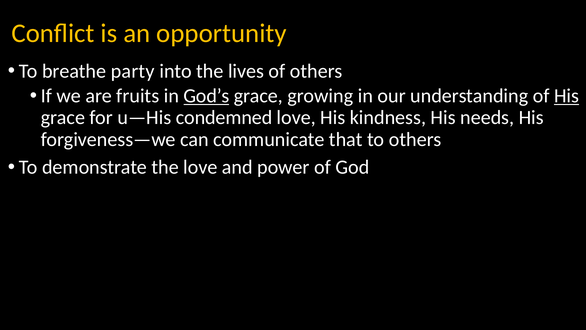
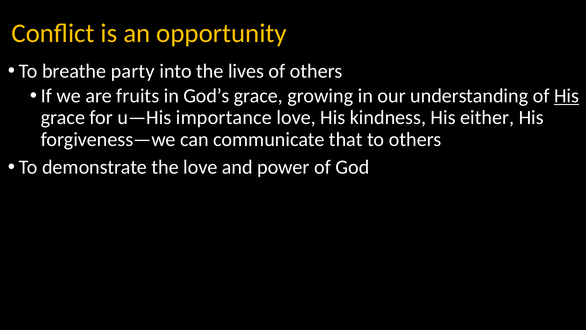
God’s underline: present -> none (206, 96)
condemned: condemned -> importance (224, 118)
needs: needs -> either (487, 118)
